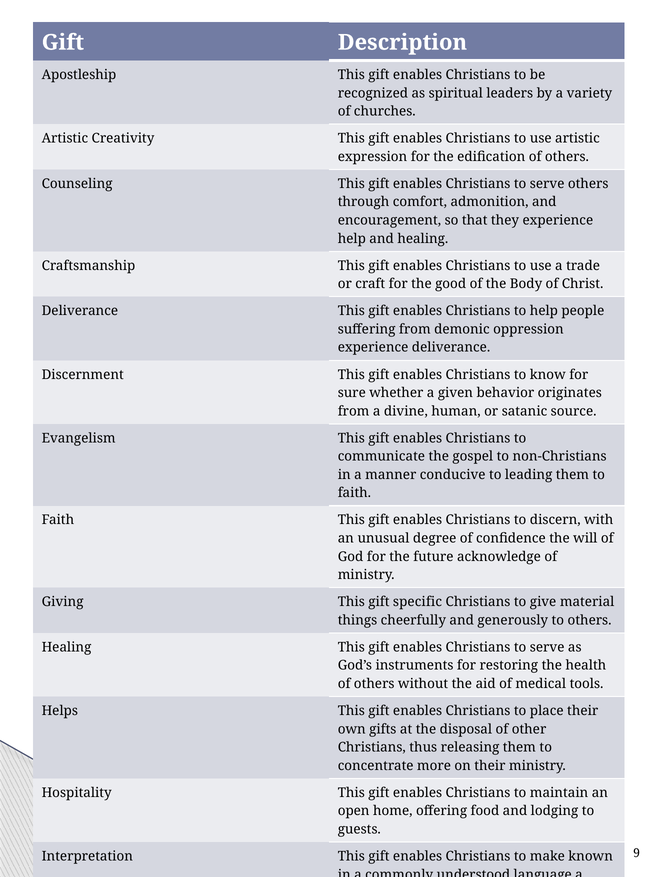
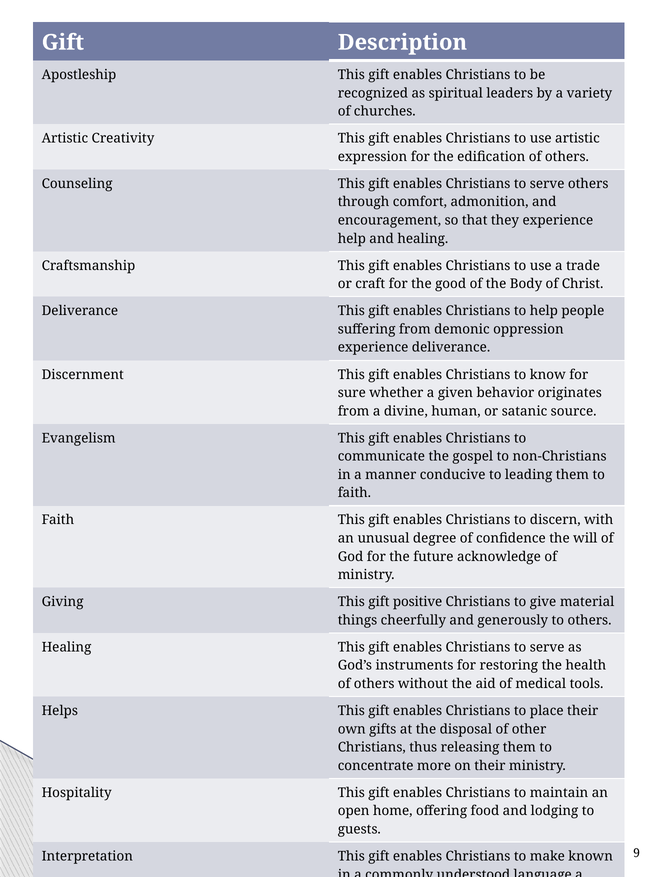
specific: specific -> positive (418, 602)
